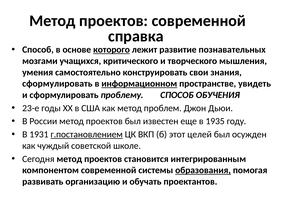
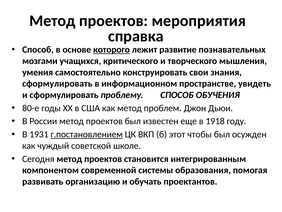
проектов современной: современной -> мероприятия (199, 21)
информационном underline: present -> none (139, 83)
23-е: 23-е -> 80-е (31, 108)
1935: 1935 -> 1918 (215, 121)
целей: целей -> чтобы (200, 134)
образования underline: present -> none (203, 170)
